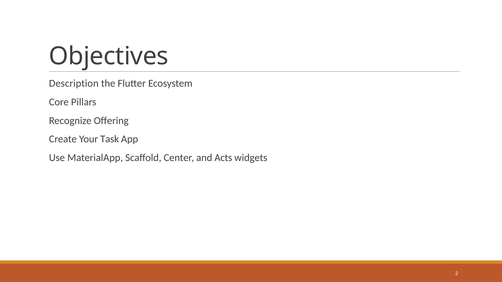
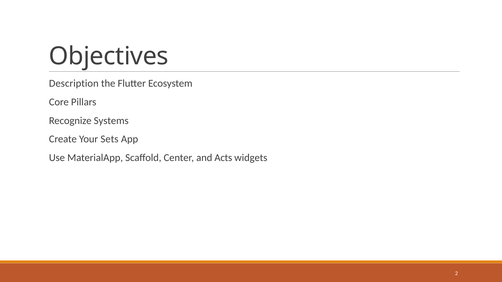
Offering: Offering -> Systems (111, 121)
Task: Task -> Sets (110, 139)
